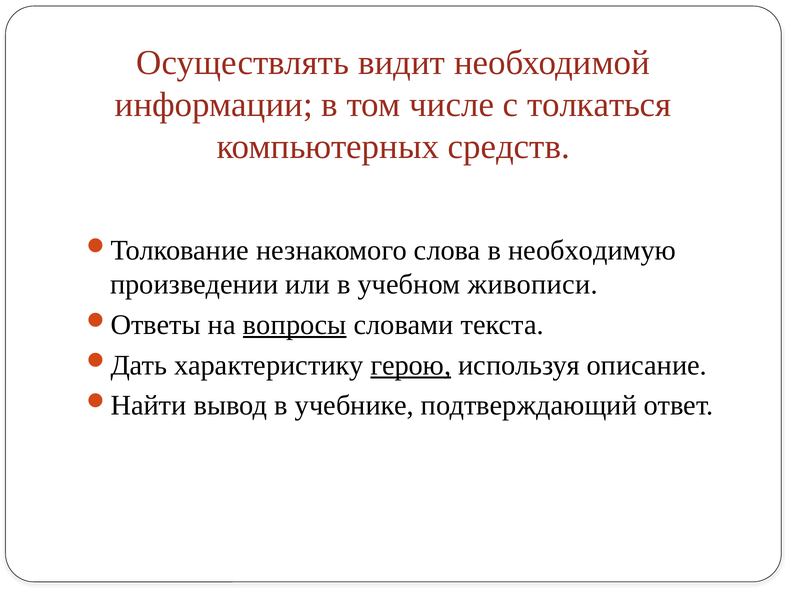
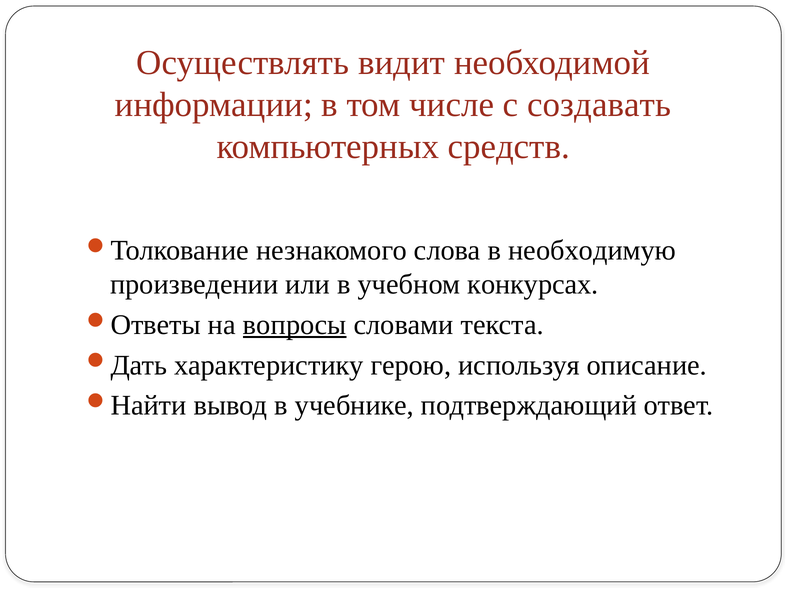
толкаться: толкаться -> создавать (599, 105)
живописи: живописи -> конкурсах (533, 284)
герою underline: present -> none (411, 365)
